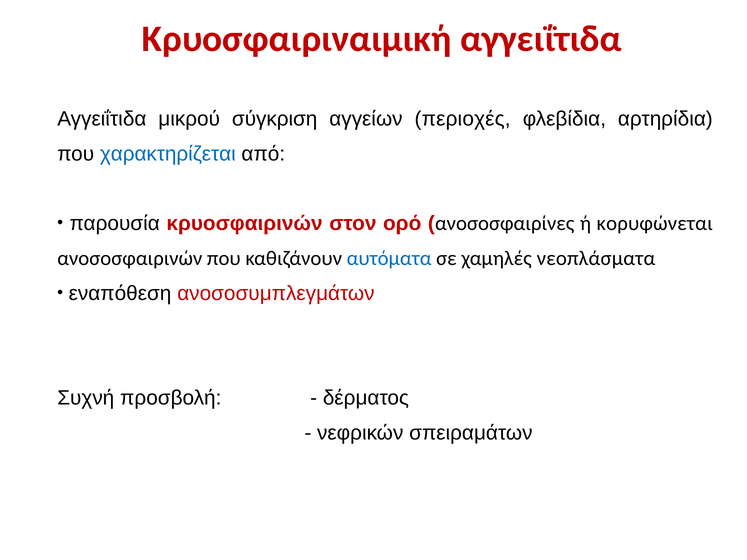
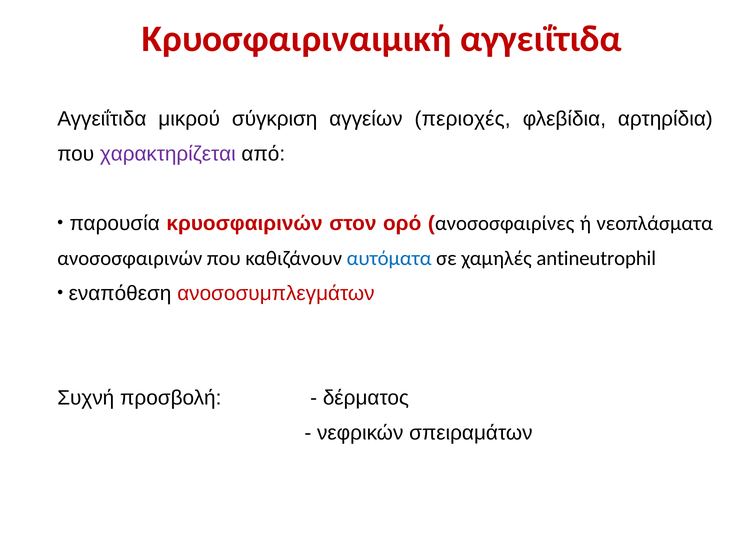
χαρακτηρίζεται colour: blue -> purple (168, 154)
κορυφώνεται: κορυφώνεται -> νεοπλάσματα (655, 224)
νεοπλάσματα: νεοπλάσματα -> antineutrophil (596, 259)
